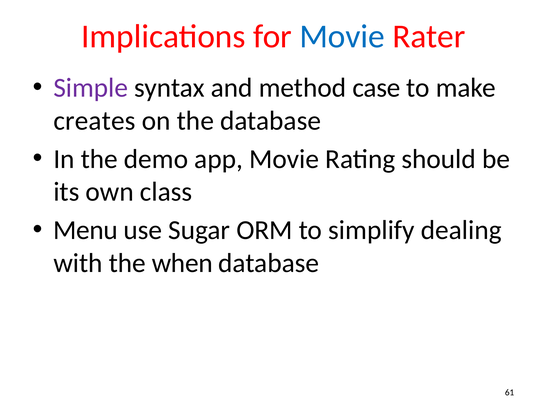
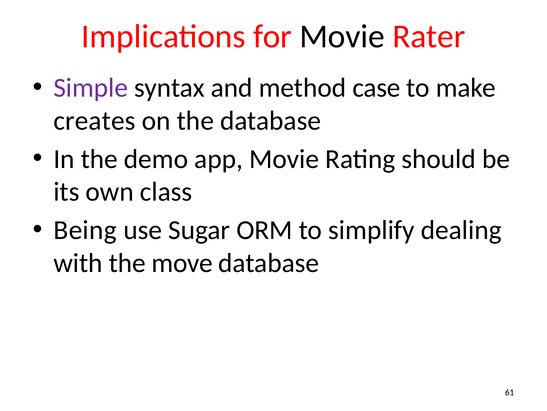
Movie colour: blue -> black (342, 37)
Menu: Menu -> Being (85, 230)
when: when -> move (182, 263)
